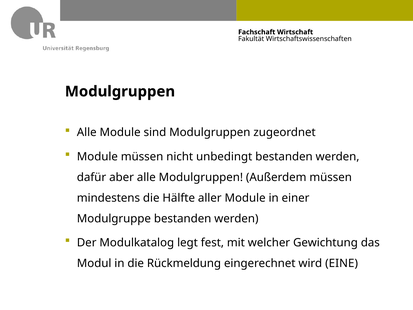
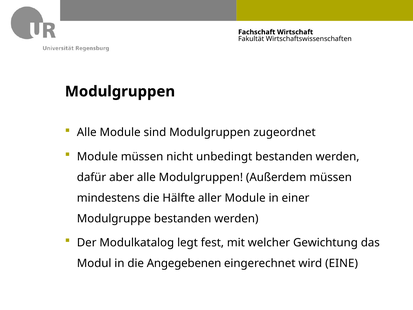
Rückmeldung: Rückmeldung -> Angegebenen (184, 263)
